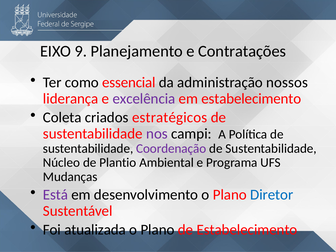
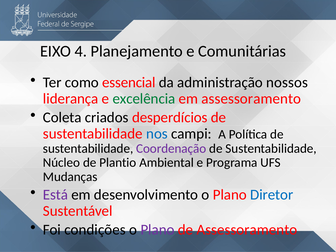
9: 9 -> 4 (81, 51)
Contratações: Contratações -> Comunitárias (242, 51)
excelência colour: purple -> green (144, 99)
em estabelecimento: estabelecimento -> assessoramento (251, 99)
estratégicos: estratégicos -> desperdícios (170, 117)
nos colour: purple -> blue (157, 134)
atualizada: atualizada -> condições (95, 230)
Plano colour: black -> purple (158, 230)
de Estabelecimento: Estabelecimento -> Assessoramento (247, 230)
